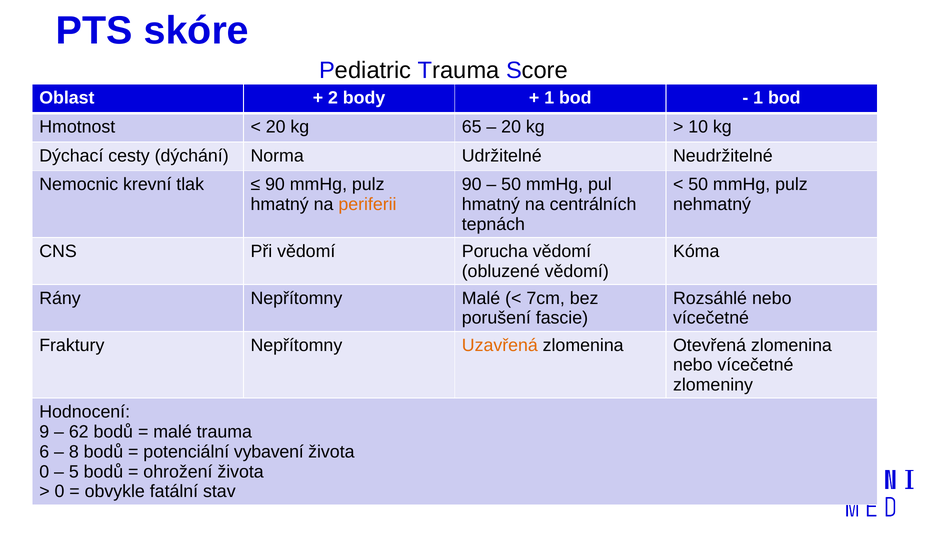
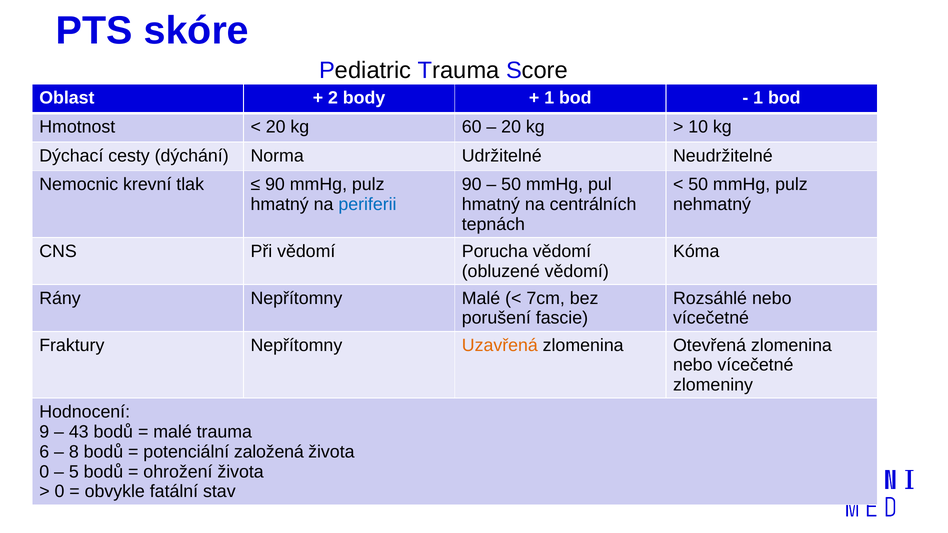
65: 65 -> 60 (472, 127)
periferii colour: orange -> blue (367, 204)
62: 62 -> 43 (79, 432)
vybavení: vybavení -> založená (269, 452)
